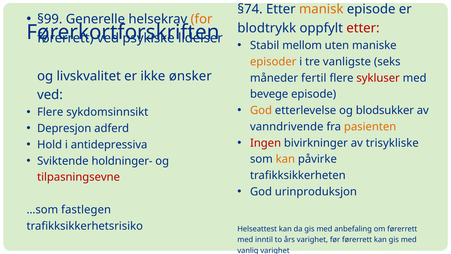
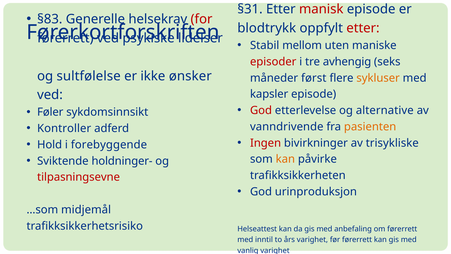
§74: §74 -> §31 (250, 9)
manisk colour: orange -> red (321, 9)
§99: §99 -> §83 (50, 19)
for colour: orange -> red (202, 19)
episoder colour: orange -> red (273, 62)
vanligste: vanligste -> avhengig (347, 62)
livskvalitet: livskvalitet -> sultfølelse (89, 76)
fertil: fertil -> først (314, 78)
sykluser colour: red -> orange (378, 78)
bevege: bevege -> kapsler (269, 94)
God colour: orange -> red (261, 110)
blodsukker: blodsukker -> alternative (385, 110)
Flere: Flere -> Føler (50, 112)
Depresjon: Depresjon -> Kontroller (64, 128)
antidepressiva: antidepressiva -> forebyggende (109, 145)
fastlegen: fastlegen -> midjemål (86, 209)
